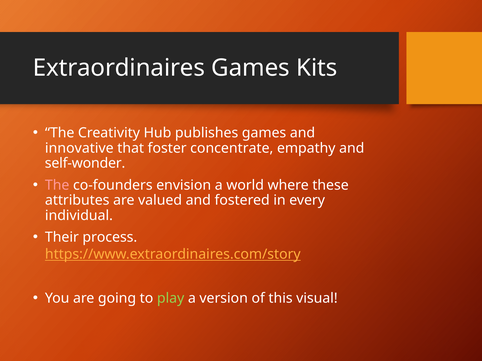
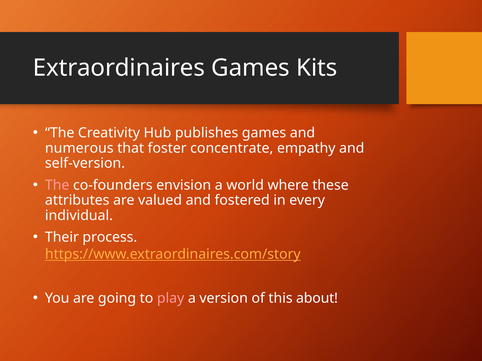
innovative: innovative -> numerous (79, 148)
self-wonder: self-wonder -> self-version (85, 163)
play colour: light green -> pink (171, 299)
visual: visual -> about (317, 299)
